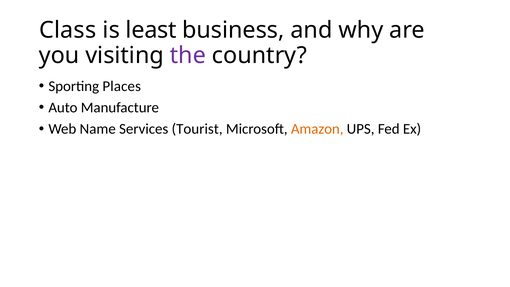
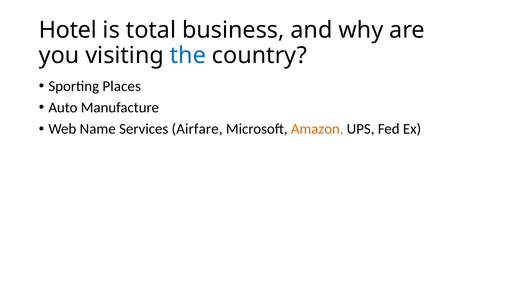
Class: Class -> Hotel (68, 30)
least: least -> total (151, 30)
the colour: purple -> blue (188, 55)
Tourist: Tourist -> Airfare (197, 129)
